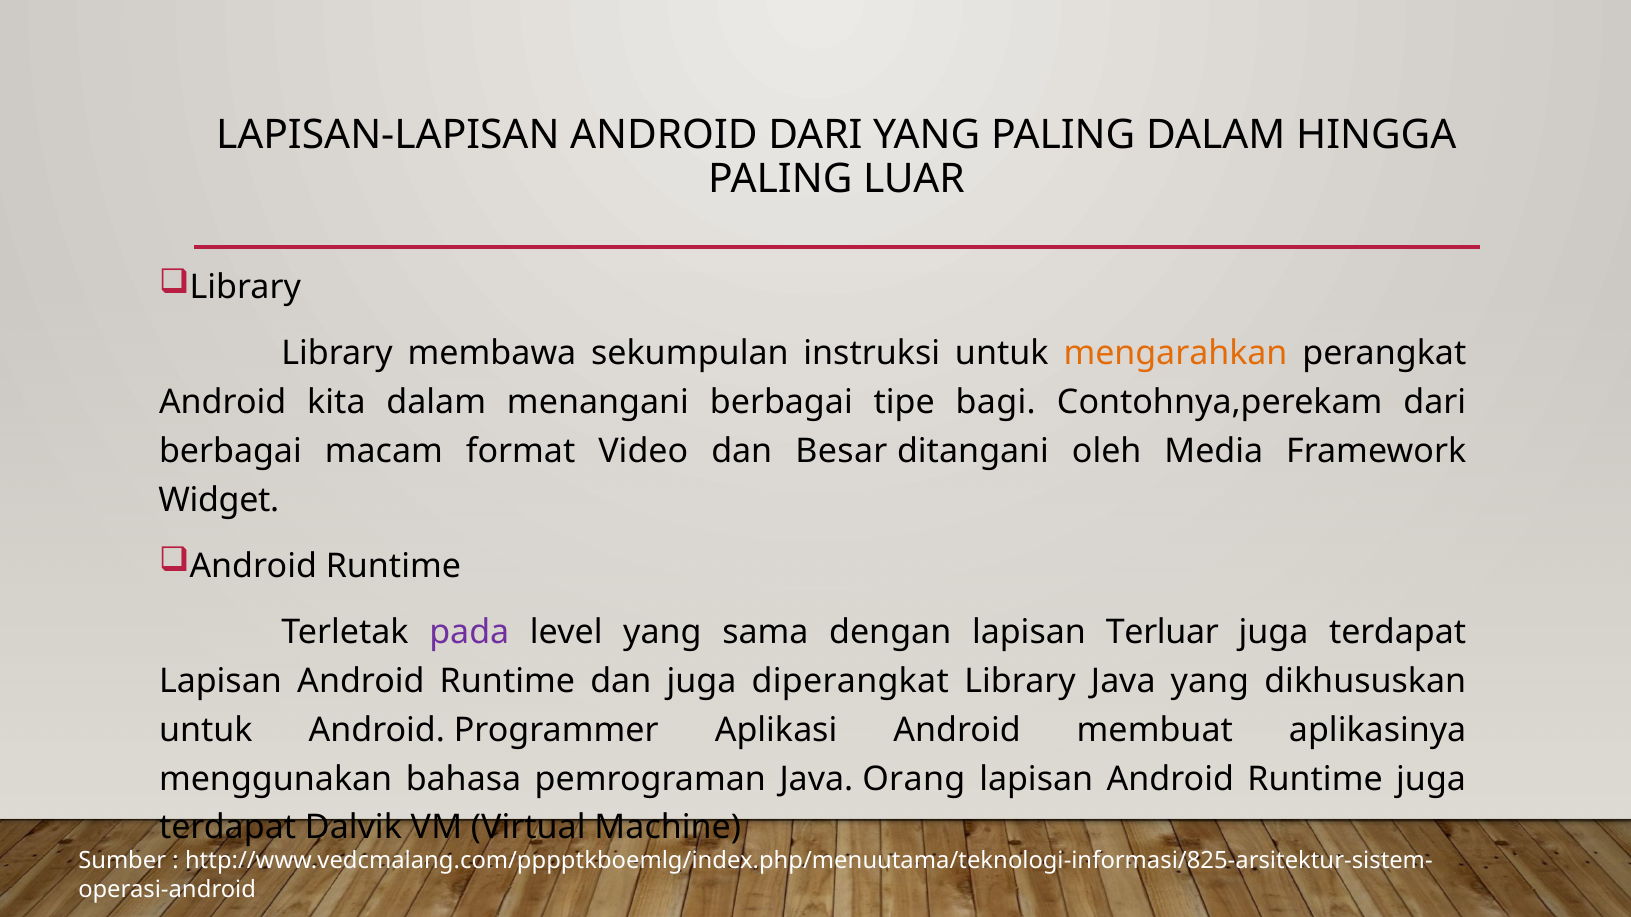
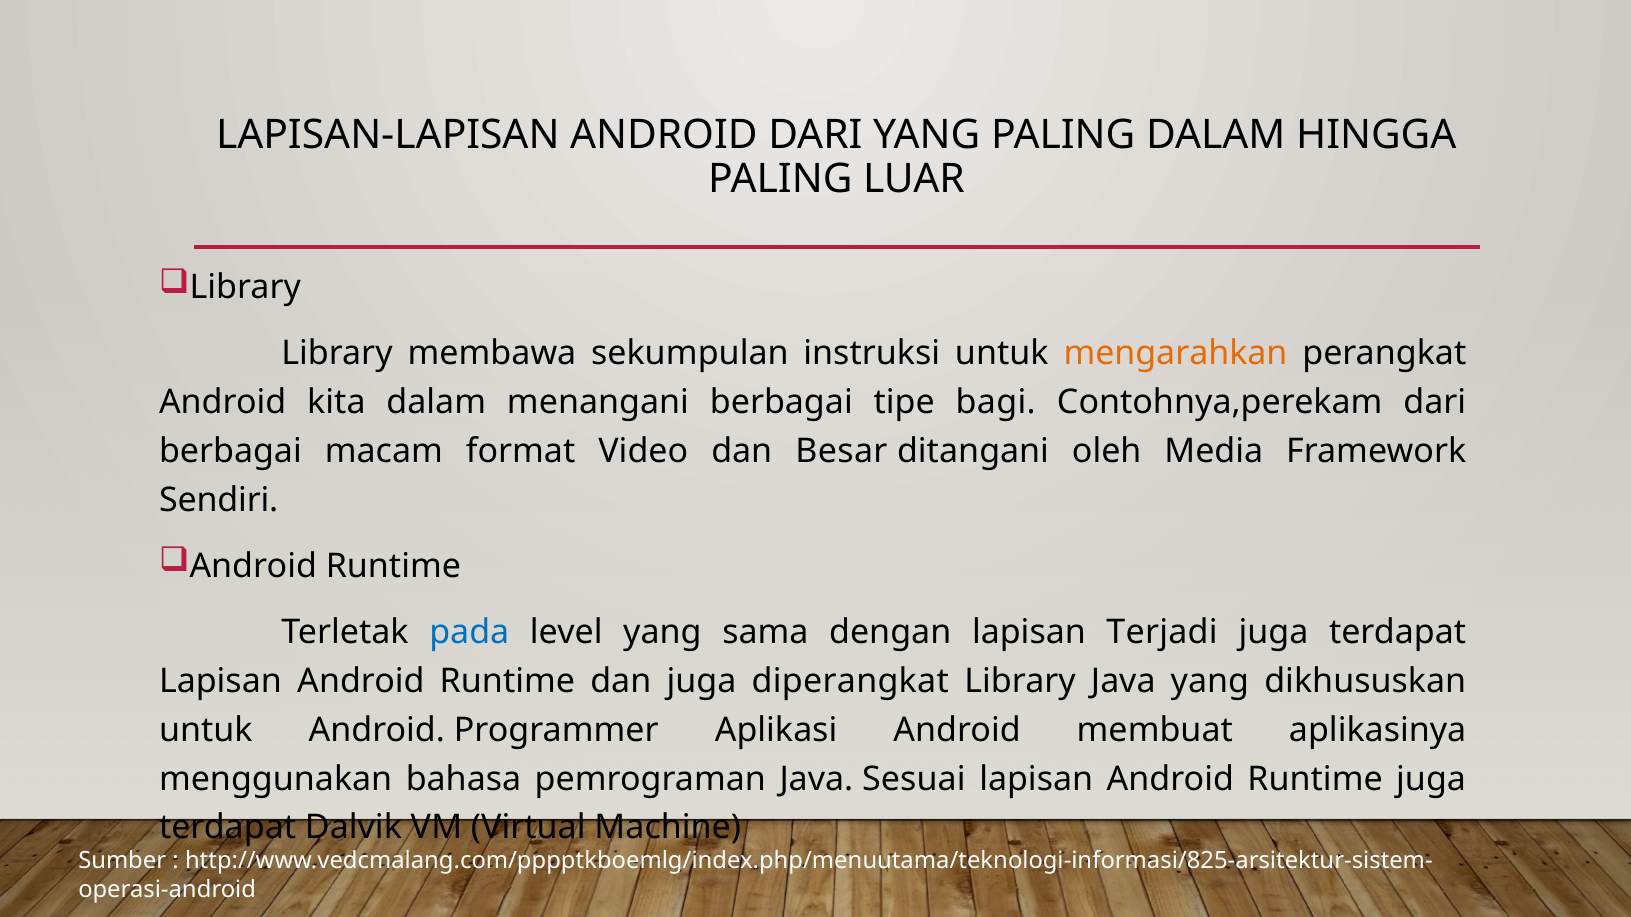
Widget: Widget -> Sendiri (219, 501)
pada colour: purple -> blue (469, 632)
Terluar: Terluar -> Terjadi (1162, 632)
Orang: Orang -> Sesuai (914, 779)
